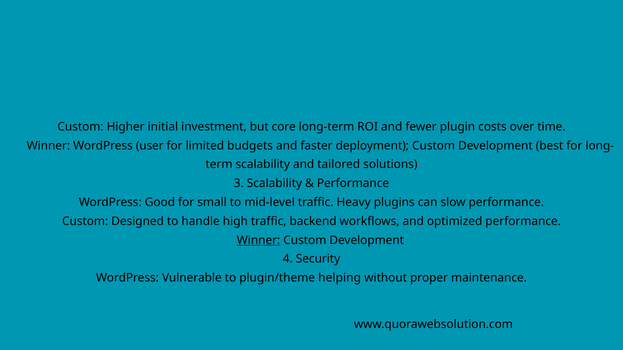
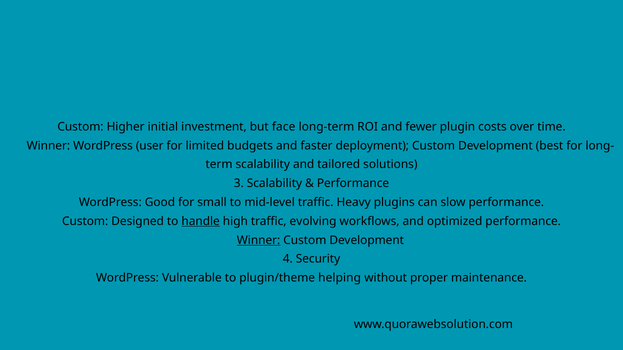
core: core -> face (284, 127)
handle underline: none -> present (201, 222)
backend: backend -> evolving (313, 222)
